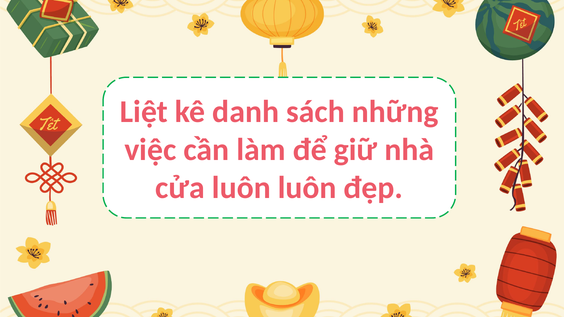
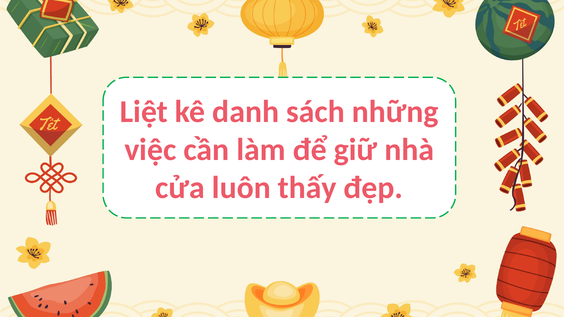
luôn luôn: luôn -> thấy (307, 188)
